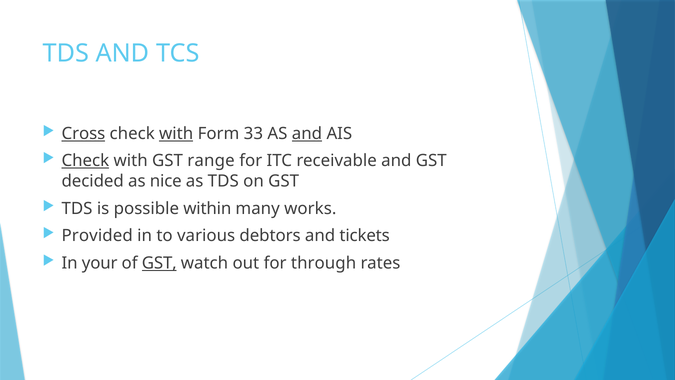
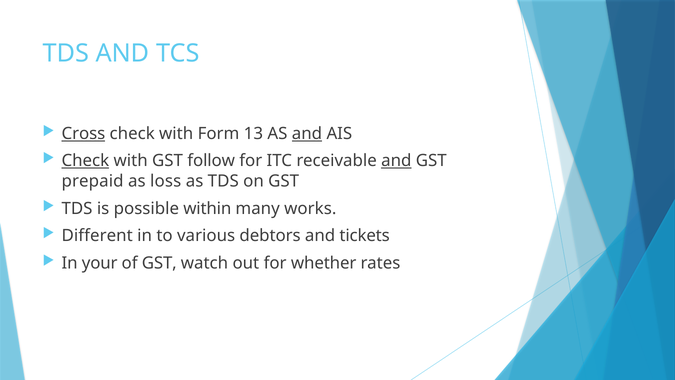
with underline: present -> none (176, 133)
33: 33 -> 13 (253, 133)
range: range -> follow (211, 161)
and underline: none -> present (396, 161)
decided: decided -> prepaid (93, 181)
nice: nice -> loss (166, 181)
Provided: Provided -> Different (97, 236)
GST underline: present -> none (159, 263)
through: through -> whether (324, 263)
